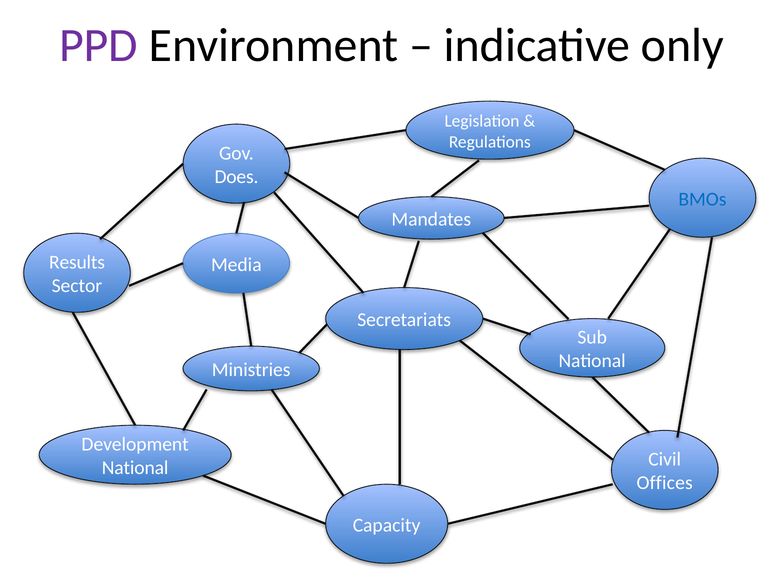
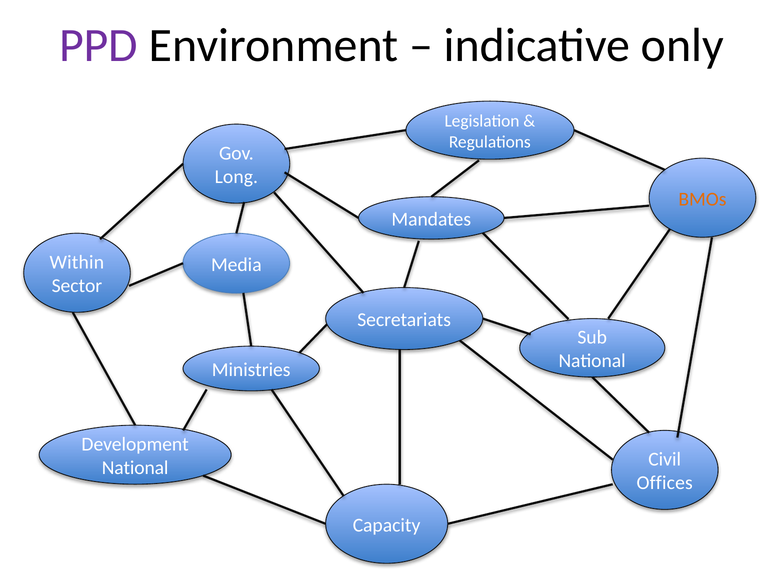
Does: Does -> Long (236, 177)
BMOs colour: blue -> orange (702, 199)
Results: Results -> Within (77, 262)
